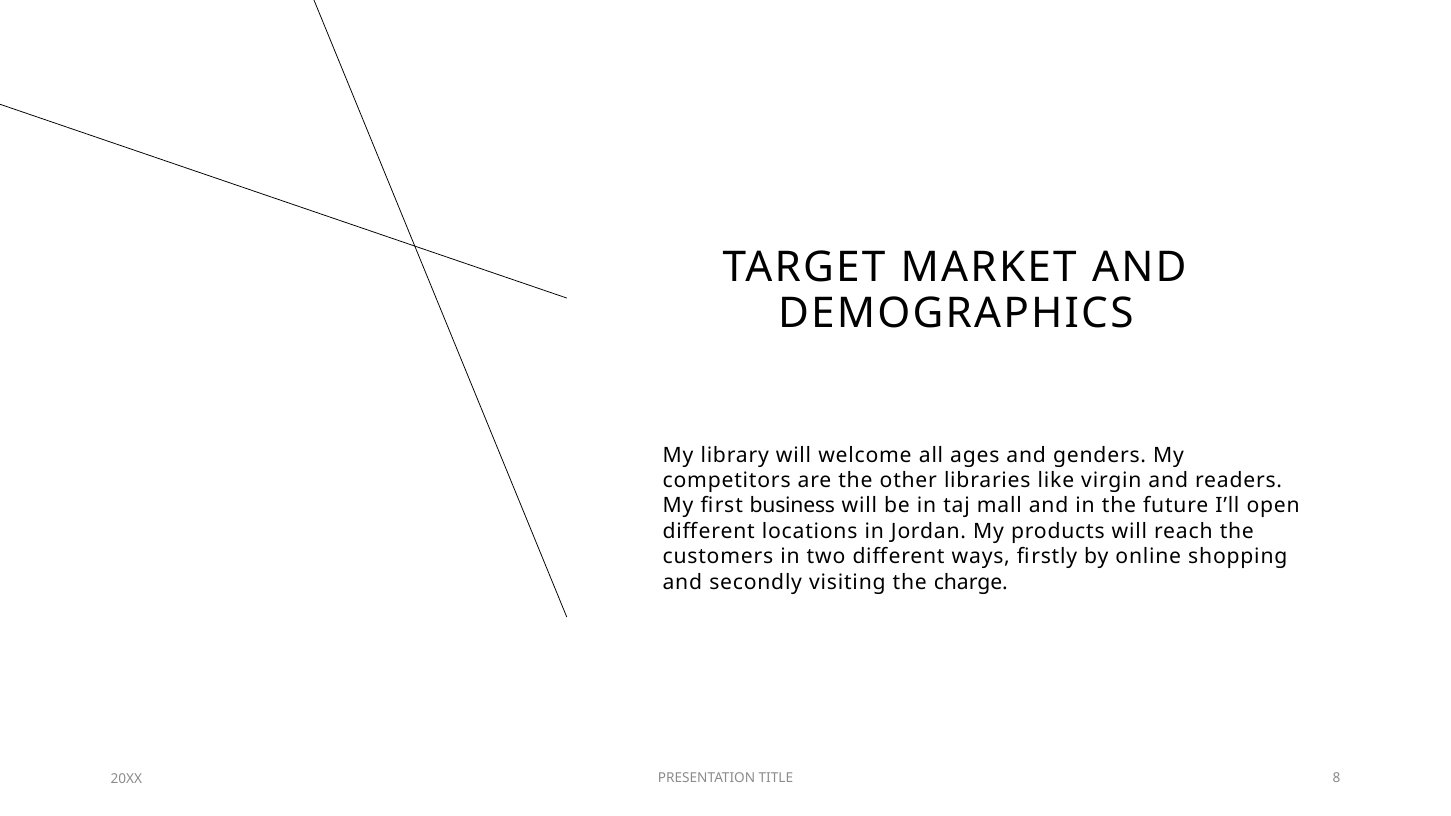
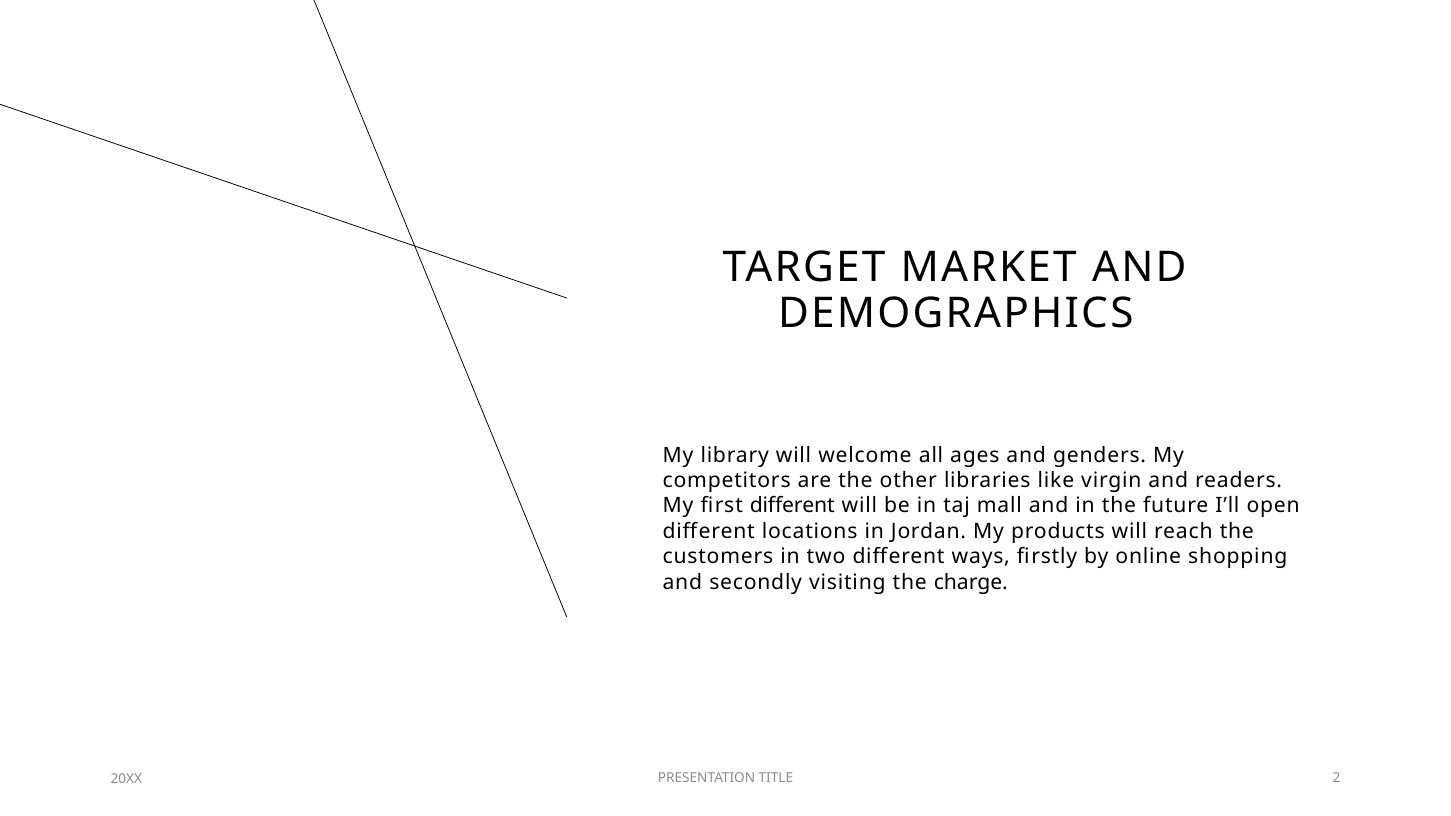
first business: business -> different (792, 506)
8: 8 -> 2 (1337, 778)
